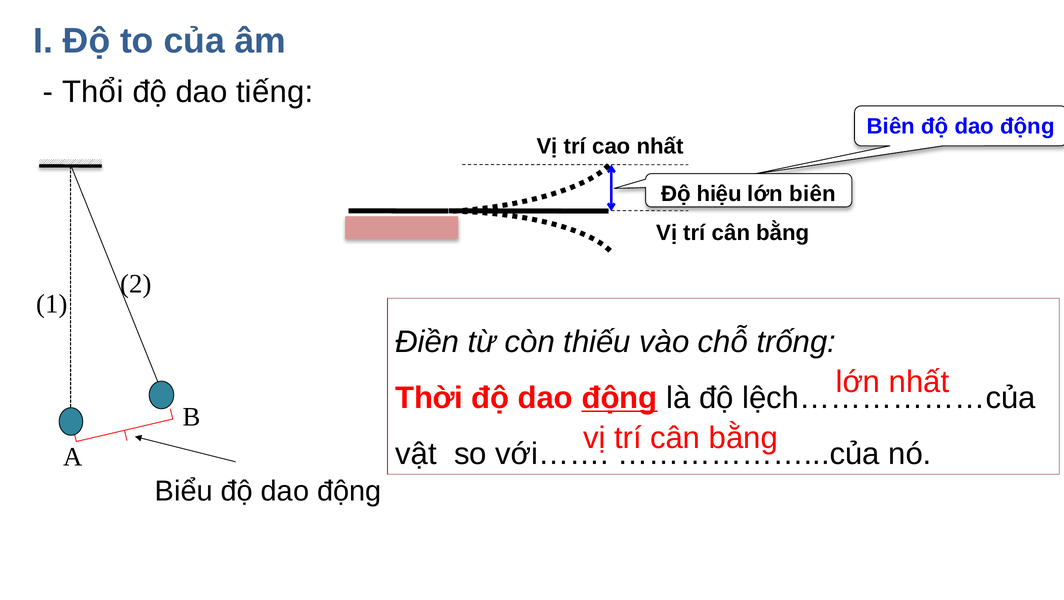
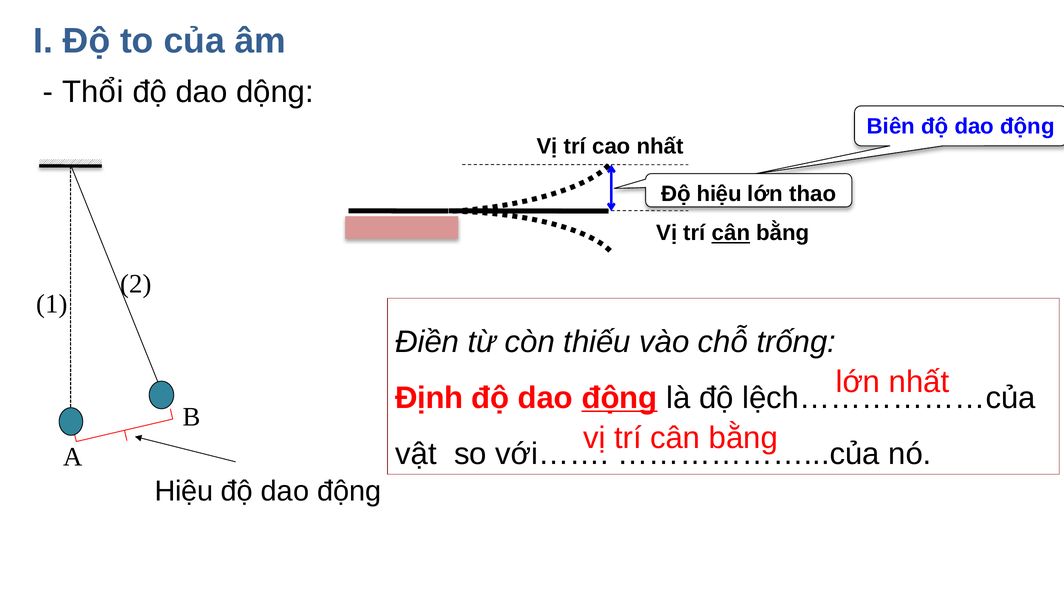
tiếng: tiếng -> dộng (275, 92)
lớn biên: biên -> thao (813, 194)
cân underline: none -> present (731, 233)
Thời: Thời -> Định (429, 398)
Biểu: Biểu -> Hiệu (184, 491)
